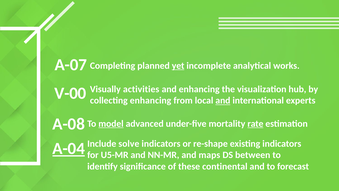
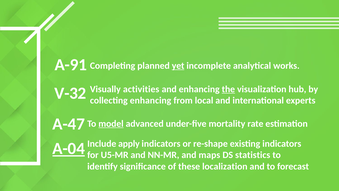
A-07: A-07 -> A-91 (71, 65)
the underline: none -> present (228, 89)
V-00: V-00 -> V-32 (70, 93)
and underline: present -> none (223, 100)
A-08: A-08 -> A-47 (69, 124)
rate underline: present -> none (255, 123)
solve: solve -> apply (129, 143)
between: between -> statistics (253, 155)
continental: continental -> localization (225, 166)
